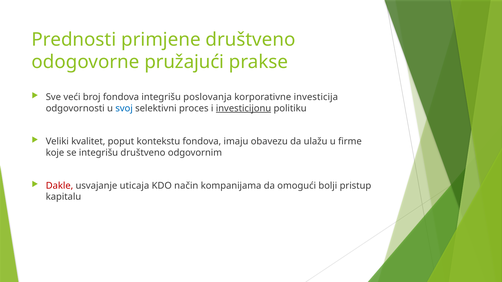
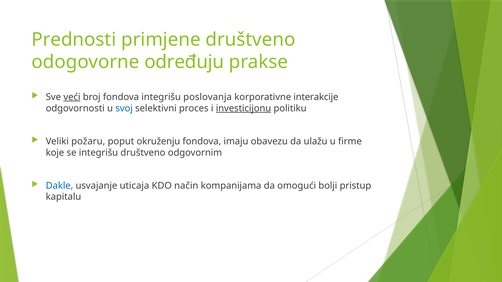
pružajući: pružajući -> određuju (184, 62)
veći underline: none -> present (72, 97)
investicija: investicija -> interakcije (316, 97)
kvalitet: kvalitet -> požaru (88, 142)
kontekstu: kontekstu -> okruženju (158, 142)
Dakle colour: red -> blue (59, 186)
